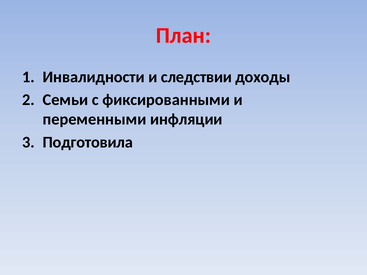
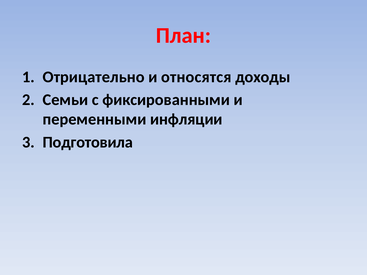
Инвалидности: Инвалидности -> Отрицательно (94, 77)
следствии: следствии -> относятся (196, 77)
